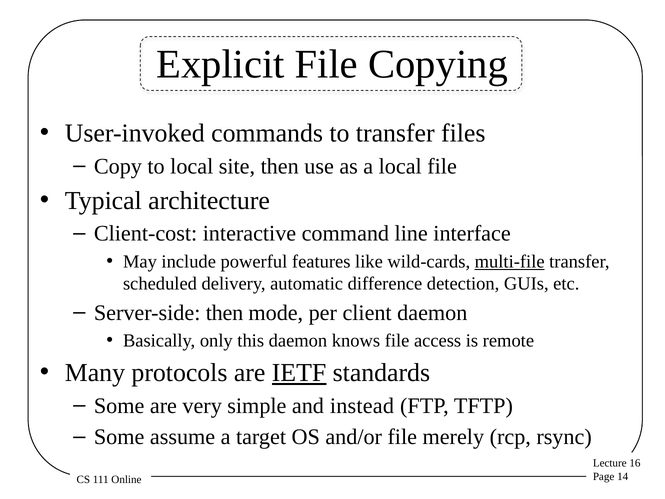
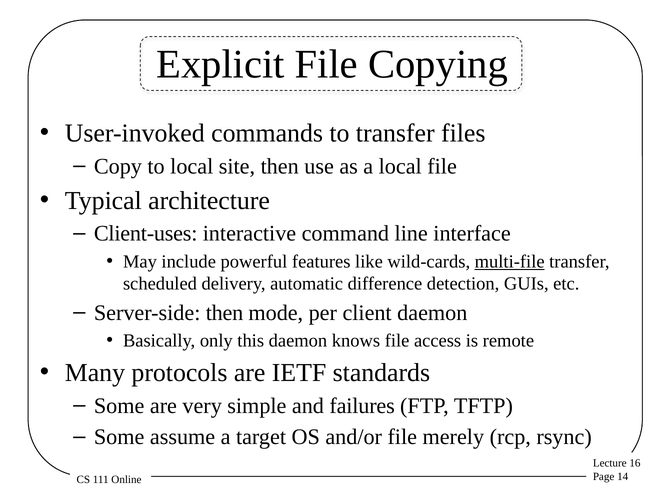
Client-cost: Client-cost -> Client-uses (146, 233)
IETF underline: present -> none (299, 373)
instead: instead -> failures (362, 406)
